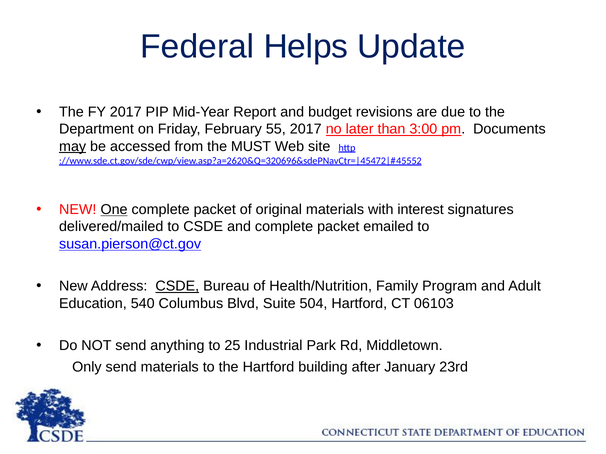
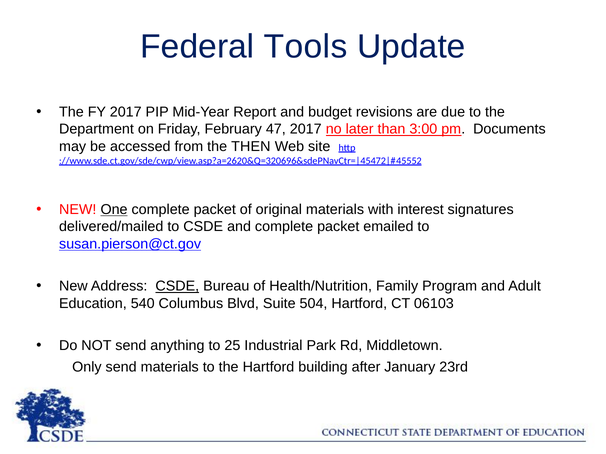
Helps: Helps -> Tools (306, 46)
55: 55 -> 47 (276, 129)
may underline: present -> none (73, 147)
MUST: MUST -> THEN (251, 147)
